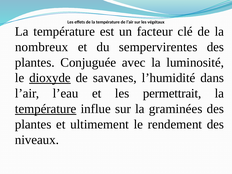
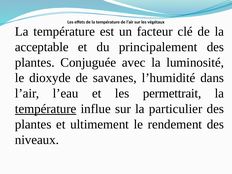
nombreux: nombreux -> acceptable (42, 47)
sempervirentes: sempervirentes -> principalement (158, 47)
dioxyde underline: present -> none (50, 78)
graminées: graminées -> particulier (176, 109)
